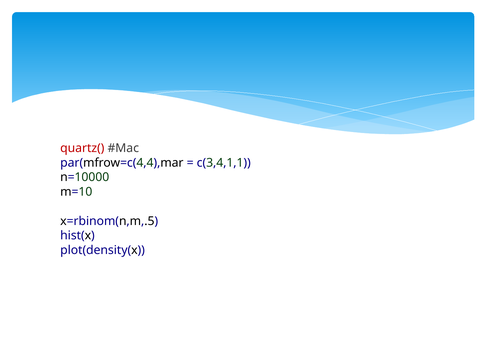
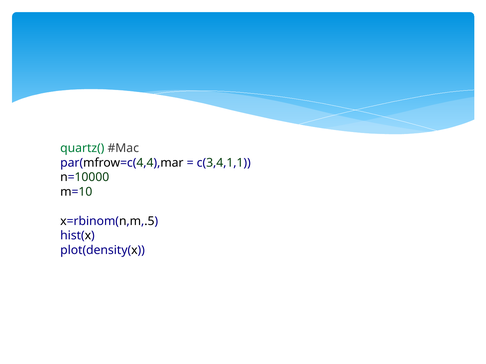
quartz( colour: red -> green (82, 148)
